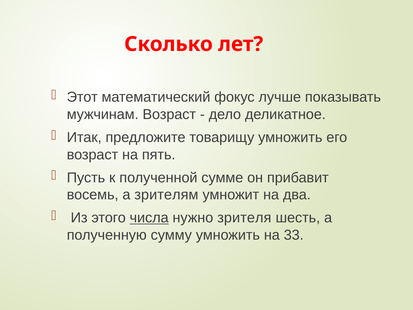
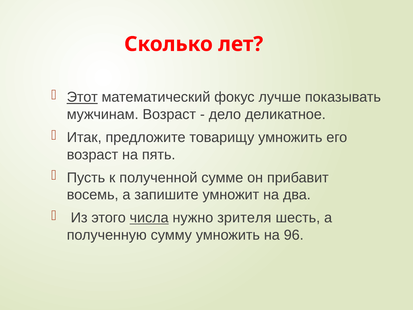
Этот underline: none -> present (82, 97)
зрителям: зрителям -> запишите (166, 195)
33: 33 -> 96 (294, 235)
